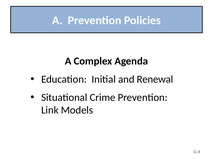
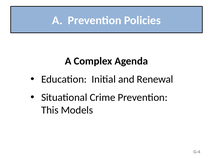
Link: Link -> This (50, 111)
